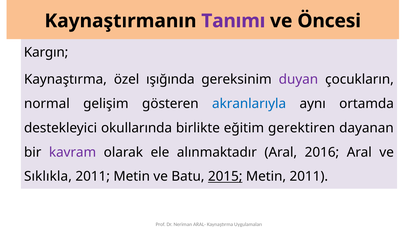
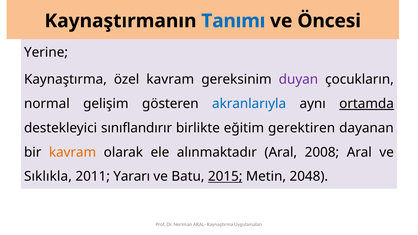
Tanımı colour: purple -> blue (233, 21)
Kargın: Kargın -> Yerine (46, 52)
özel ışığında: ışığında -> kavram (170, 79)
ortamda underline: none -> present (367, 104)
okullarında: okullarında -> sınıflandırır (137, 128)
kavram colour: purple -> orange (73, 152)
2016: 2016 -> 2008 (322, 152)
2011 Metin: Metin -> Yararı (132, 177)
Metin 2011: 2011 -> 2048 (309, 177)
